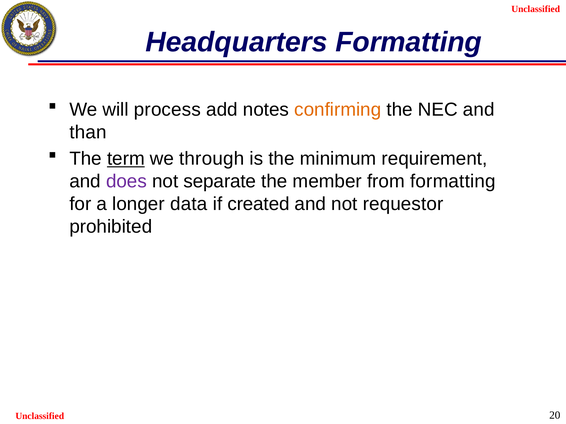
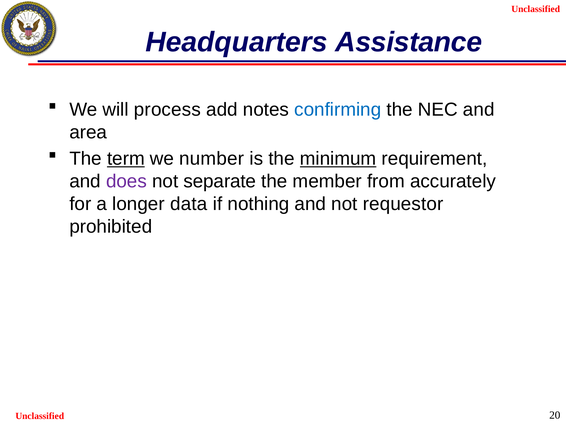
Headquarters Formatting: Formatting -> Assistance (409, 42)
confirming colour: orange -> blue (338, 110)
than: than -> area (88, 132)
through: through -> number (212, 159)
minimum underline: none -> present (338, 159)
from formatting: formatting -> accurately (453, 181)
created: created -> nothing (258, 204)
